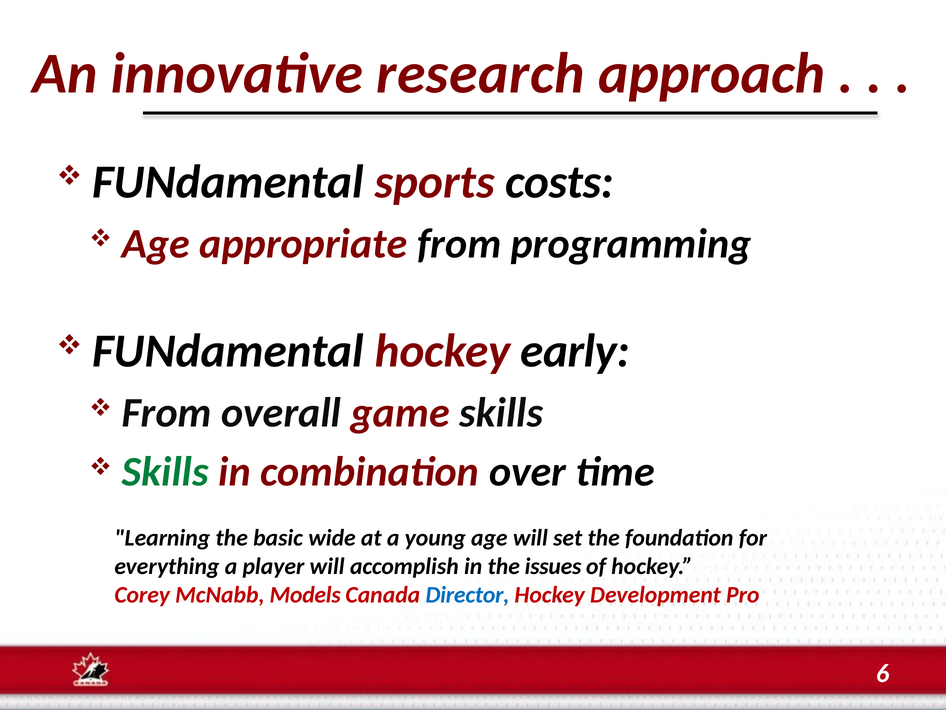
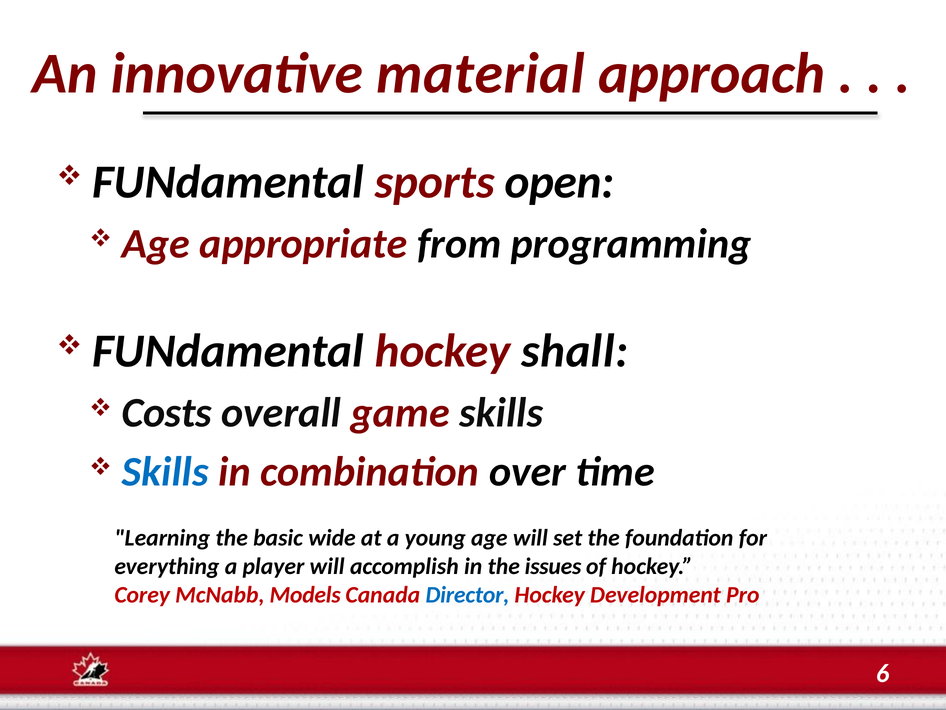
research: research -> material (480, 74)
costs: costs -> open (559, 182)
early: early -> shall (575, 351)
From: From -> Costs (167, 413)
Skills colour: green -> blue (165, 472)
